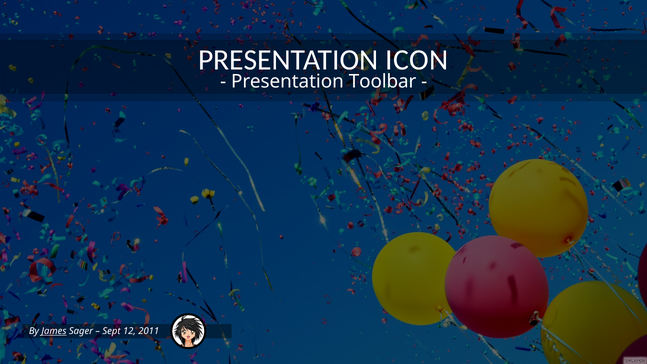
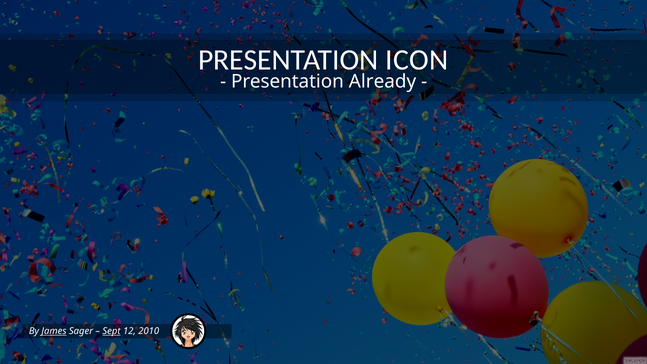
Toolbar: Toolbar -> Already (383, 81)
Sept underline: none -> present (111, 331)
2011: 2011 -> 2010 (149, 331)
